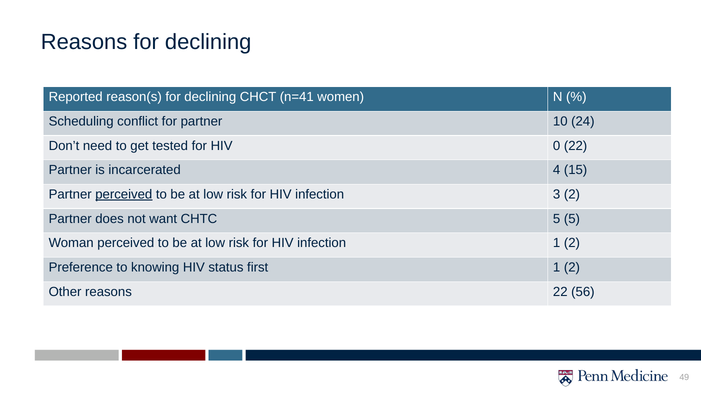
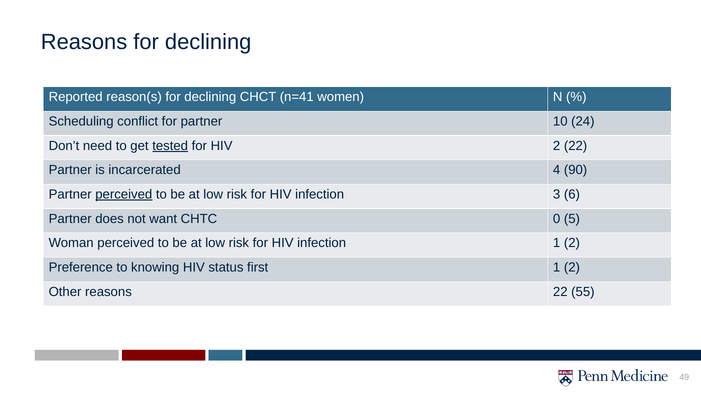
tested underline: none -> present (170, 145)
HIV 0: 0 -> 2 (557, 145)
15: 15 -> 90 (576, 170)
3 2: 2 -> 6 (572, 194)
CHTC 5: 5 -> 0 (557, 218)
56: 56 -> 55 (583, 291)
